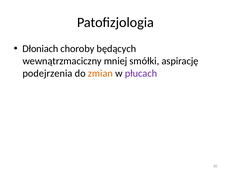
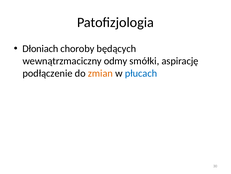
mniej: mniej -> odmy (116, 61)
podejrzenia: podejrzenia -> podłączenie (48, 73)
płucach colour: purple -> blue (141, 73)
